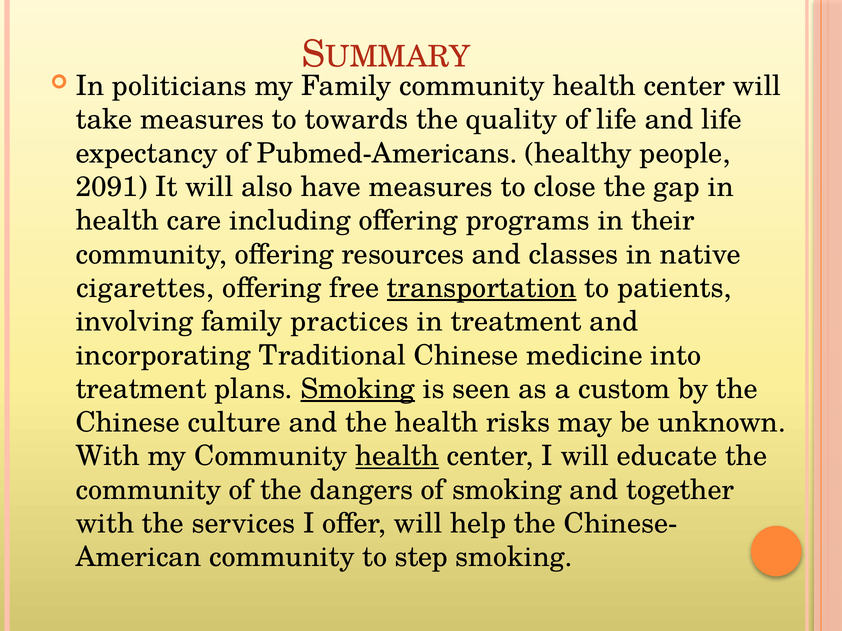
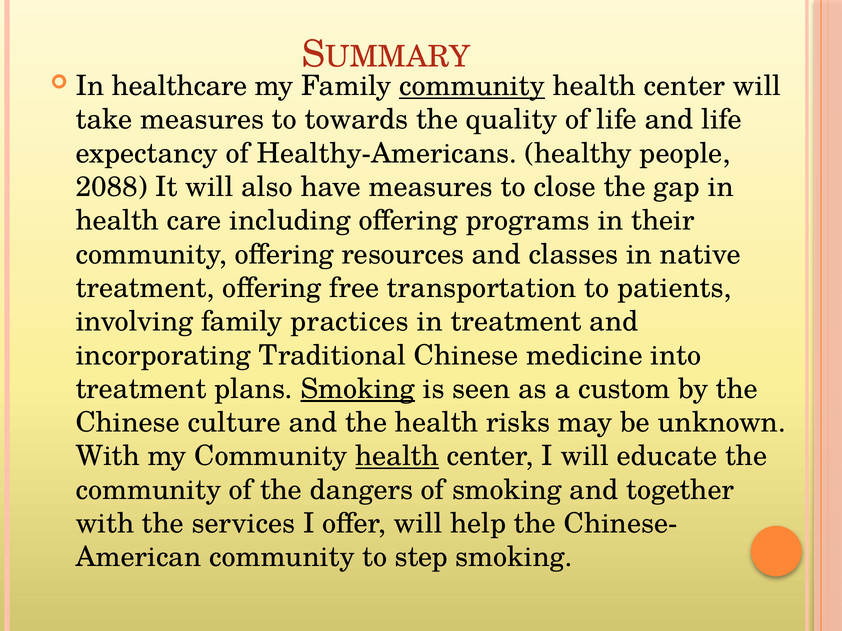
politicians: politicians -> healthcare (180, 86)
community underline: none -> present (472, 86)
Pubmed-Americans: Pubmed-Americans -> Healthy-Americans (387, 153)
2091: 2091 -> 2088 (111, 187)
cigarettes: cigarettes -> treatment (145, 288)
transportation underline: present -> none (482, 288)
